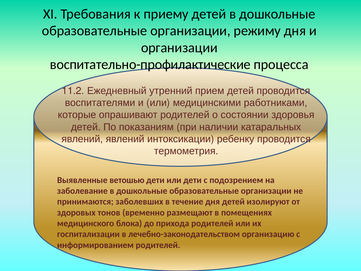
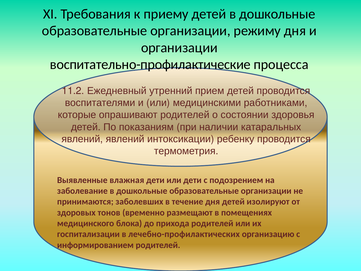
ветошью: ветошью -> влажная (127, 180)
лечебно-законодательством: лечебно-законодательством -> лечебно-профилактических (184, 234)
